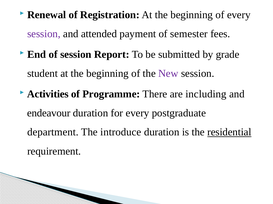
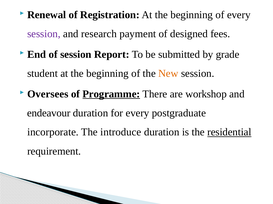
attended: attended -> research (99, 34)
semester: semester -> designed (189, 34)
New colour: purple -> orange (168, 74)
Activities: Activities -> Oversees (48, 94)
Programme underline: none -> present (111, 94)
including: including -> workshop (206, 94)
department: department -> incorporate (53, 133)
